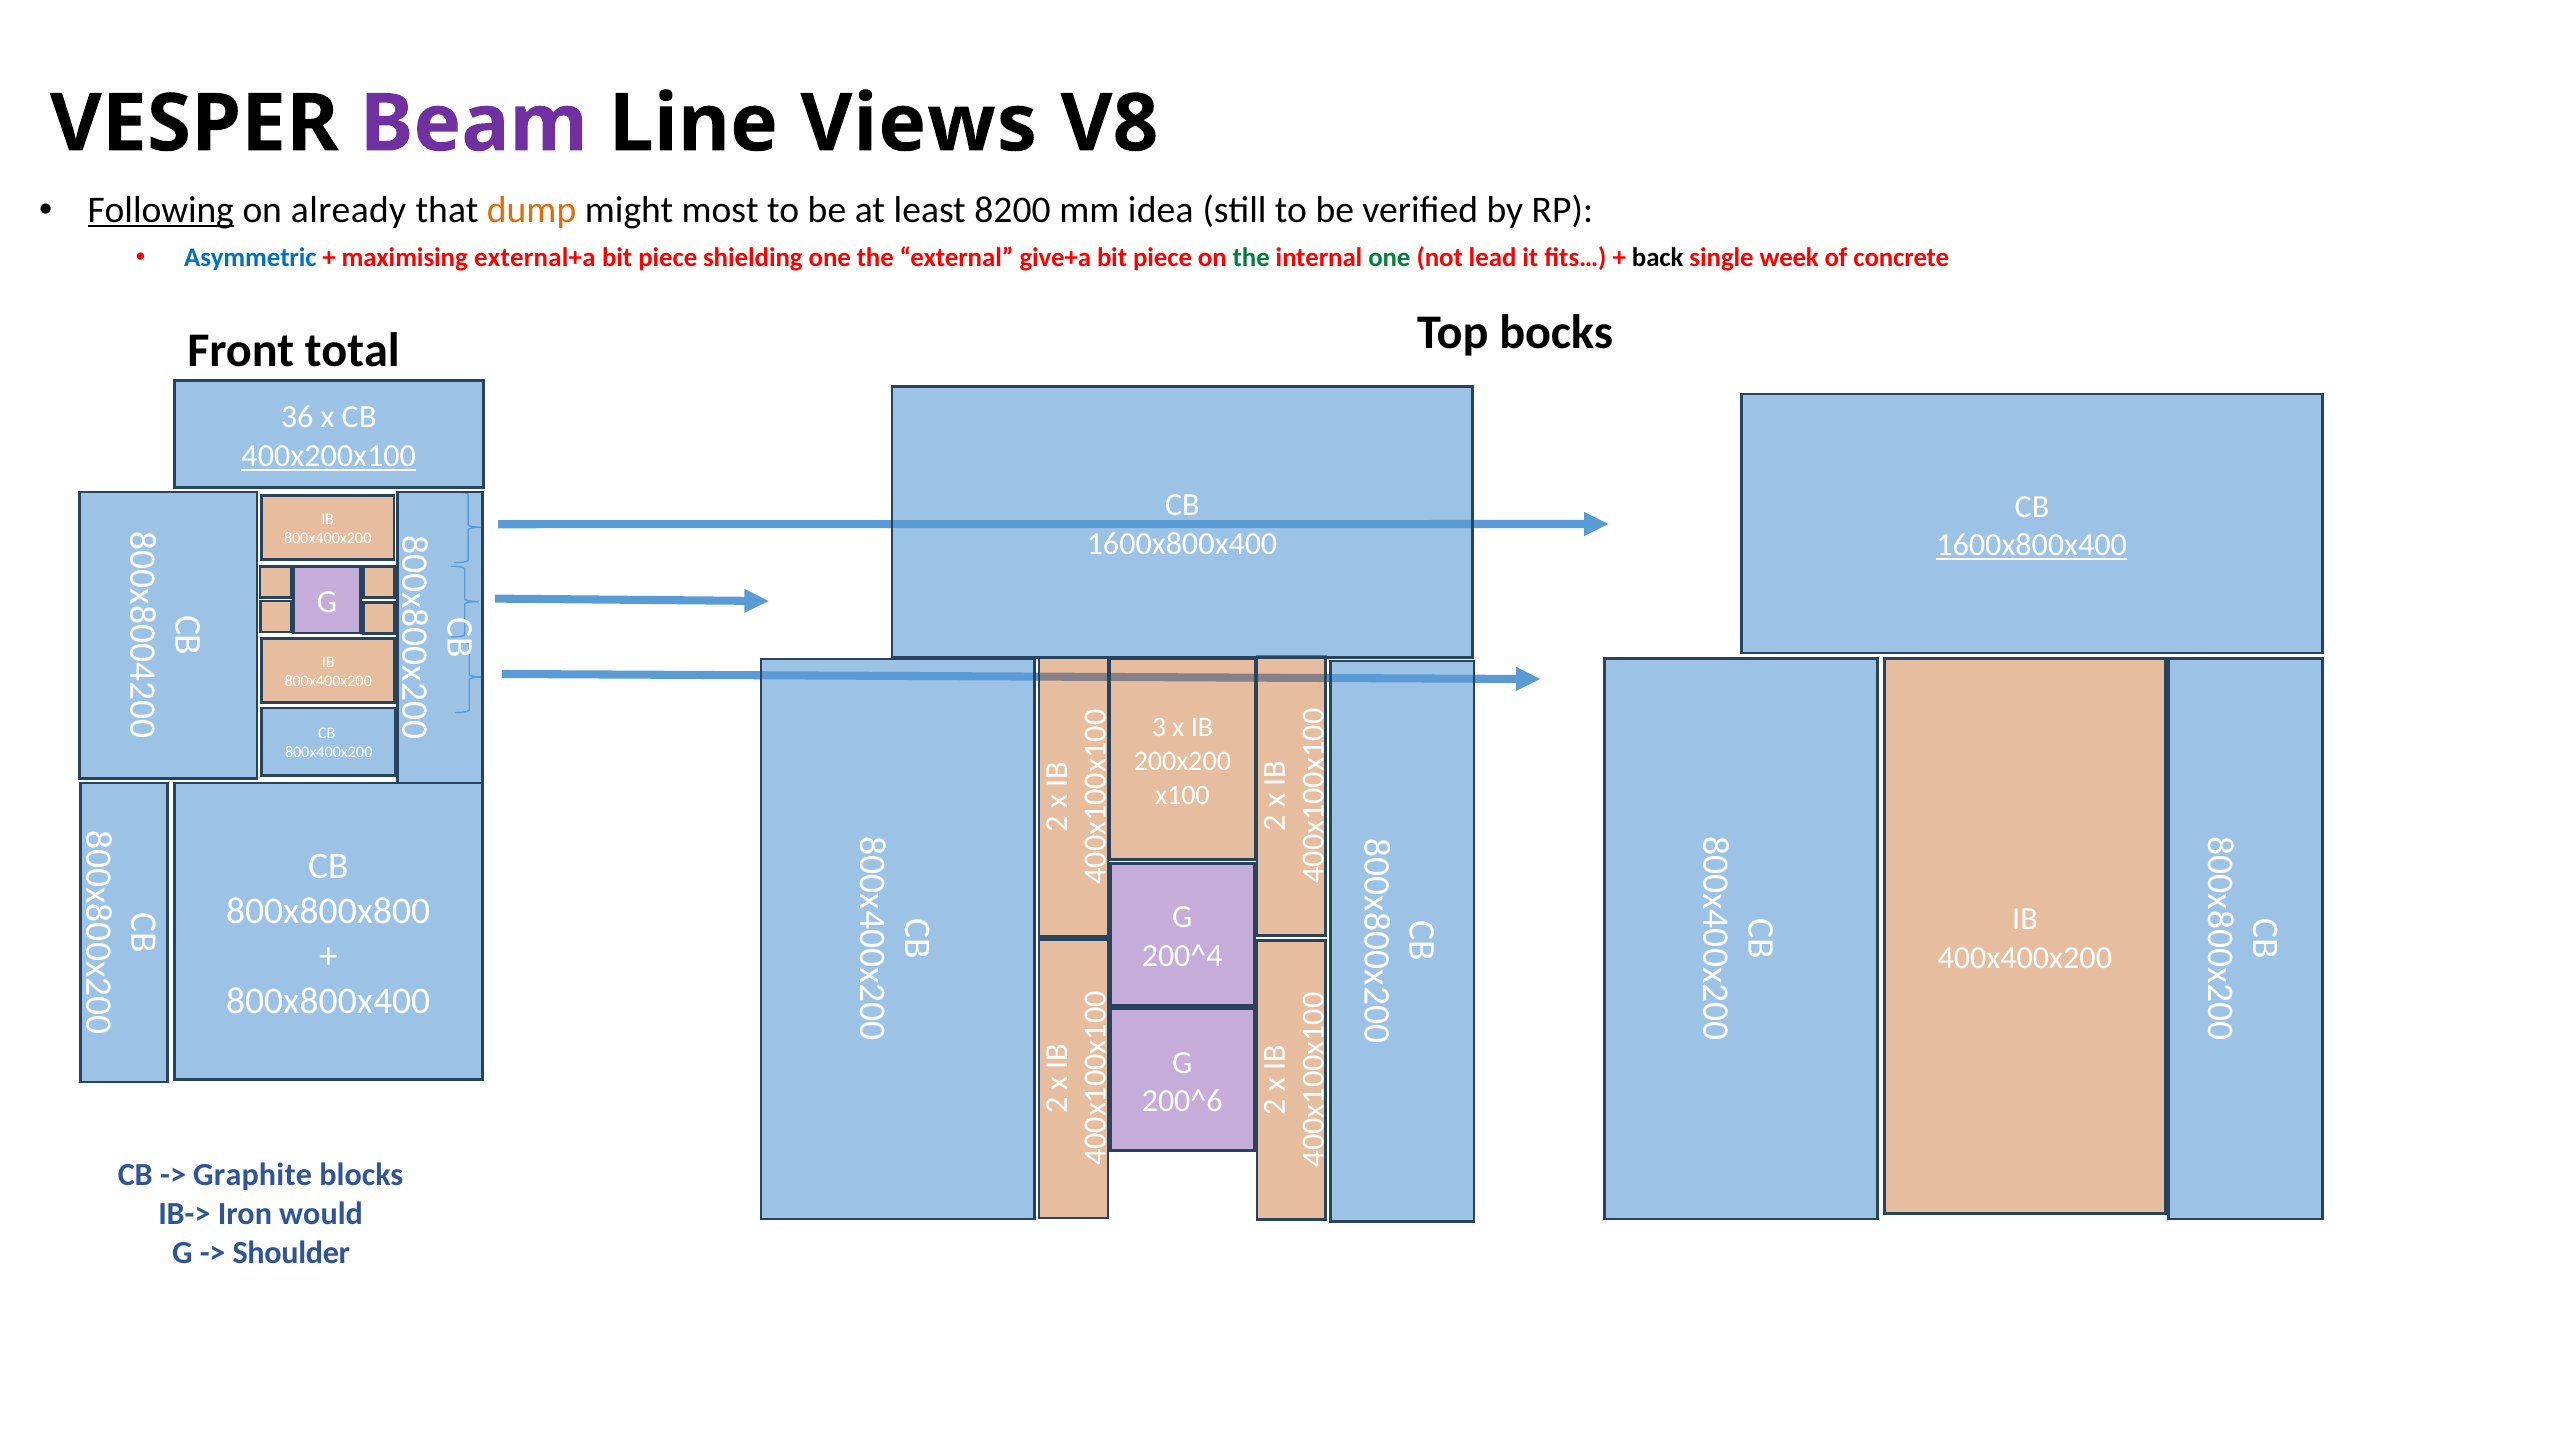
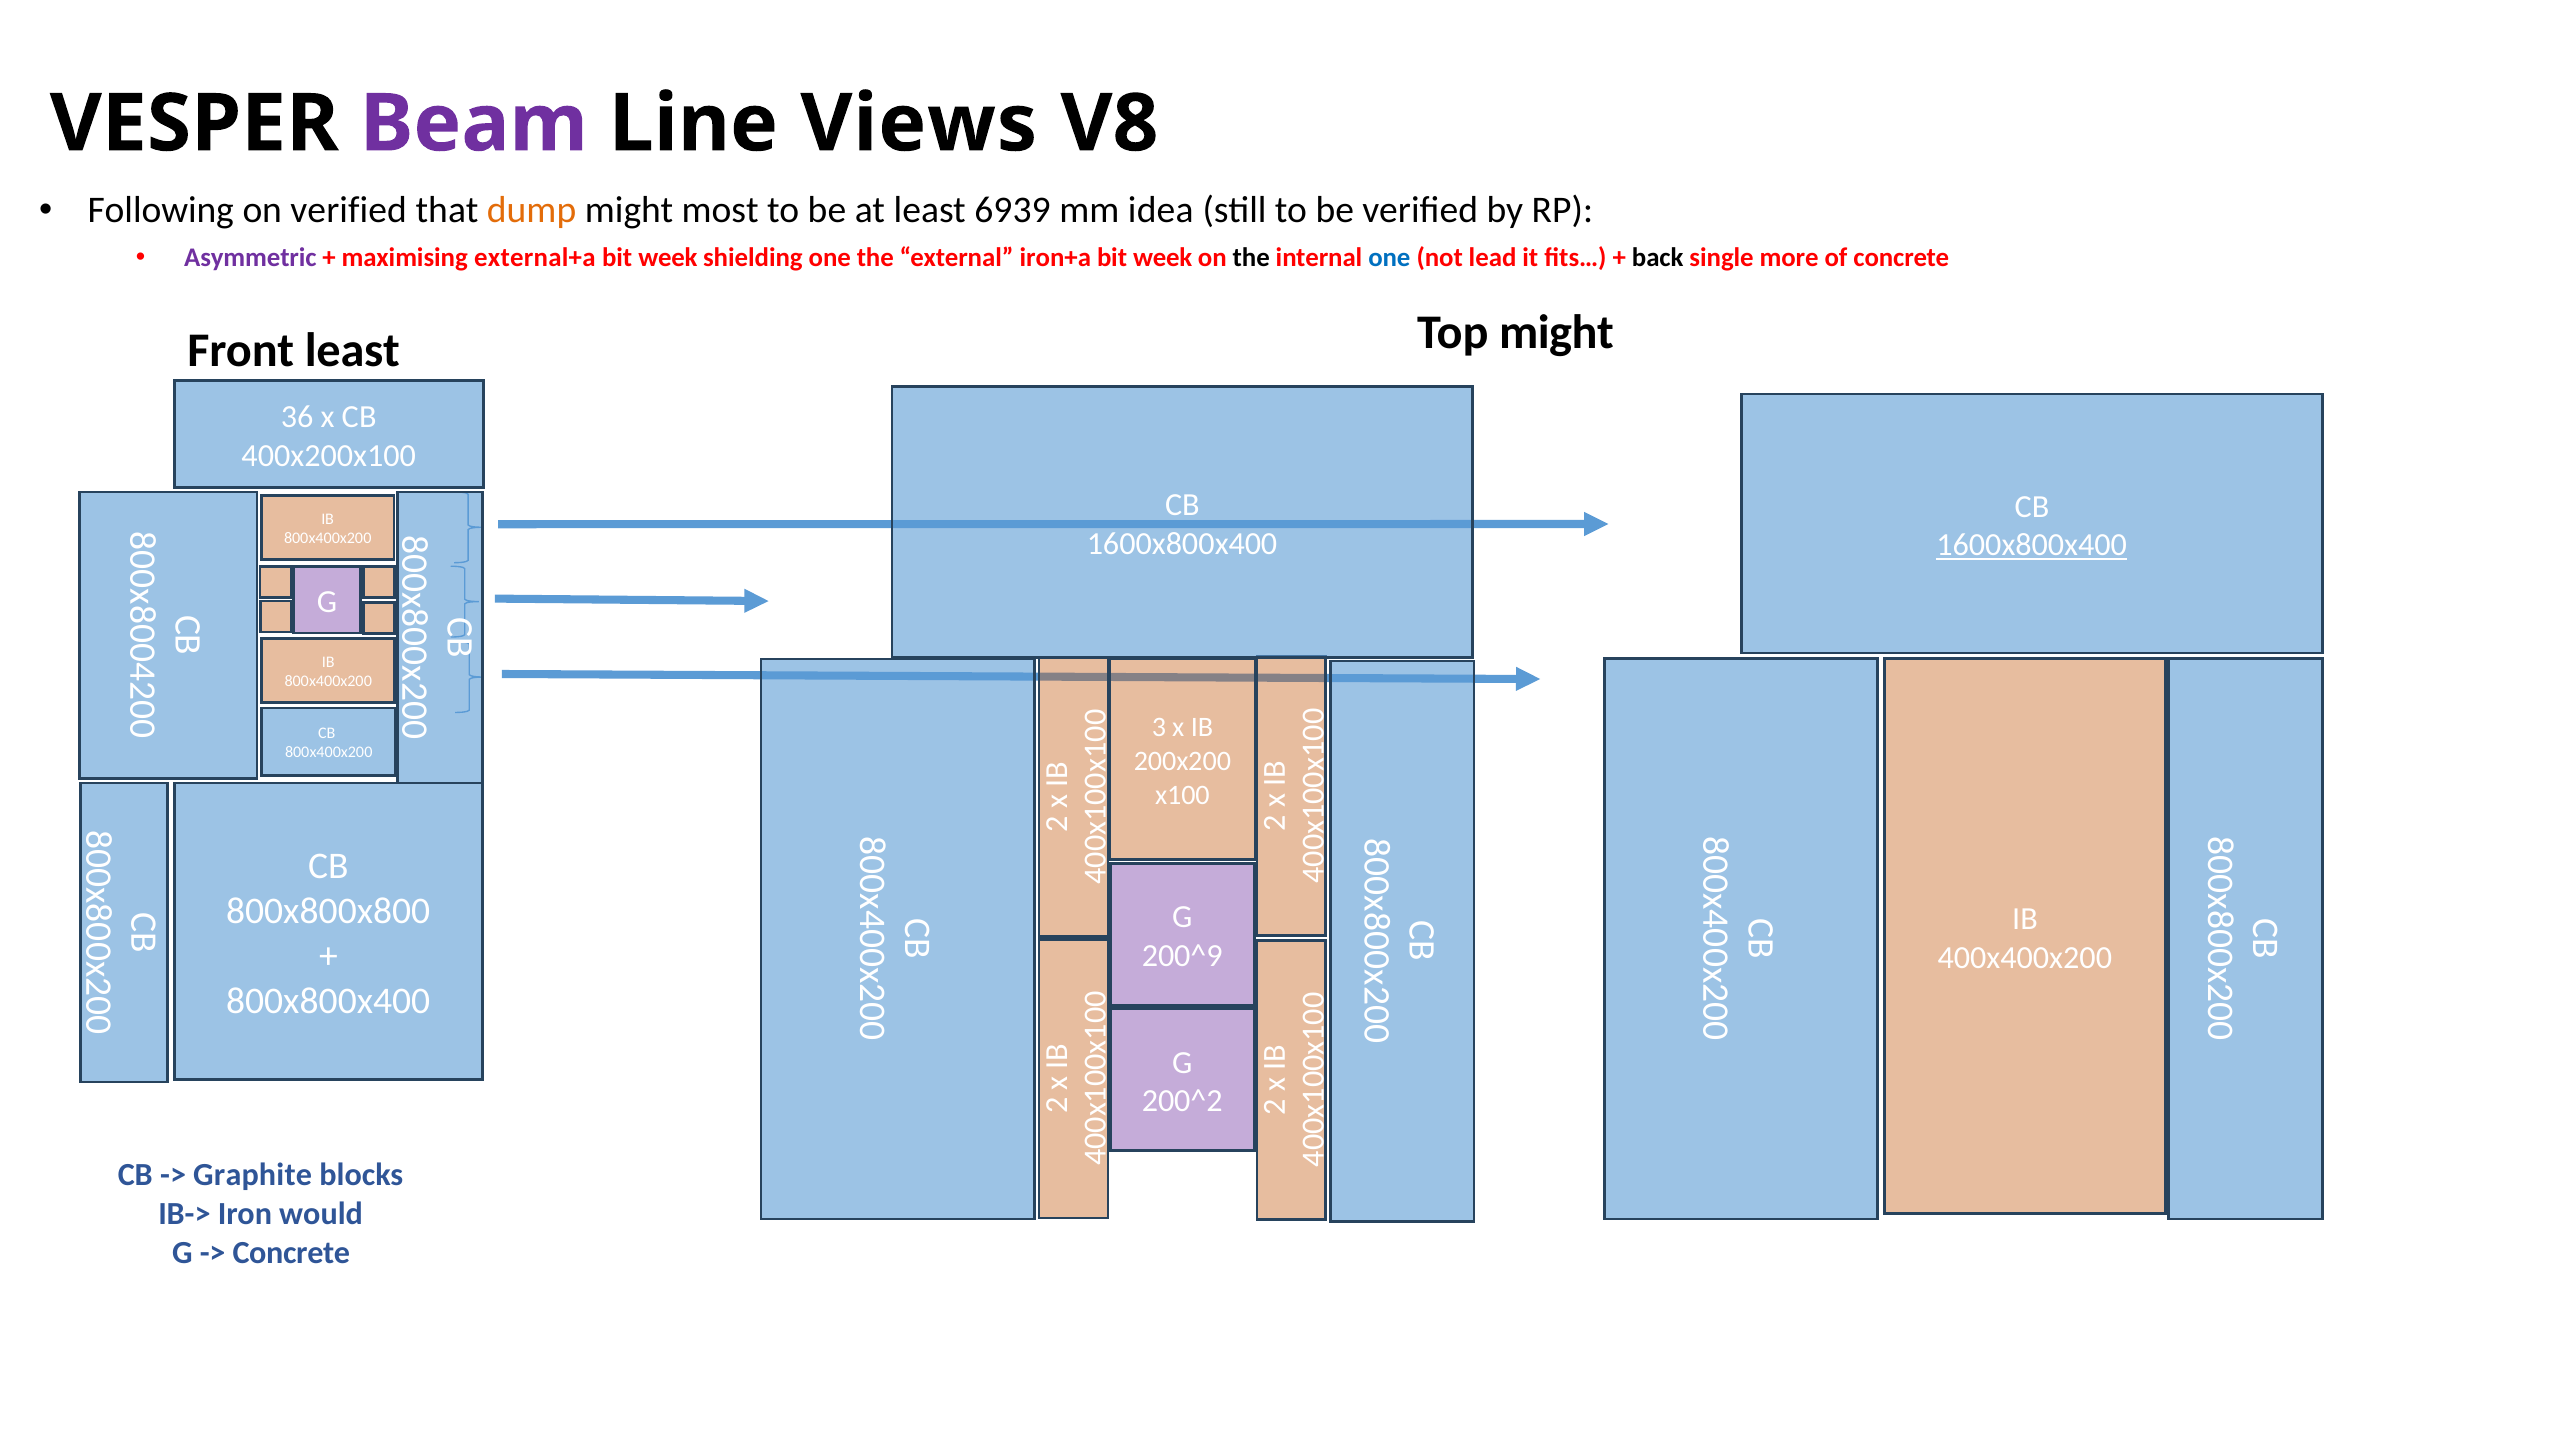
Following underline: present -> none (161, 210)
on already: already -> verified (349, 210)
8200: 8200 -> 6939 (1013, 210)
Asymmetric colour: blue -> purple (250, 258)
piece: piece -> week (668, 258)
give+a: give+a -> iron+a (1055, 258)
piece: piece -> week (1163, 258)
the colour: green -> black (1251, 258)
one colour: green -> blue (1389, 258)
week: week -> more (1789, 258)
Top bocks: bocks -> might (1556, 333)
Front total: total -> least (352, 350)
400x200x100 underline: present -> none (329, 456)
200^4: 200^4 -> 200^9 (1182, 956)
200^6: 200^6 -> 200^2 (1182, 1101)
Shoulder: Shoulder -> Concrete (291, 1252)
